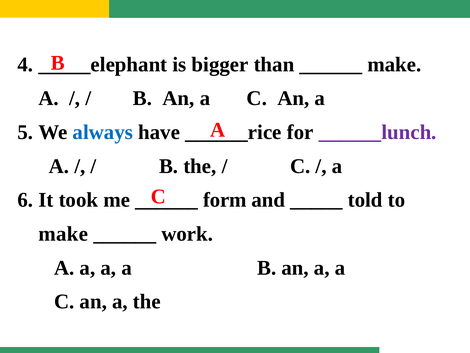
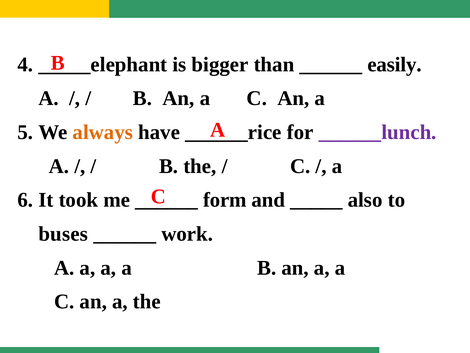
make: make -> easily (395, 64)
always colour: blue -> orange (103, 132)
told: told -> also (365, 200)
make: make -> buses (63, 234)
